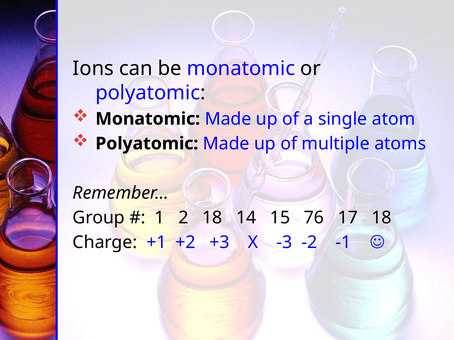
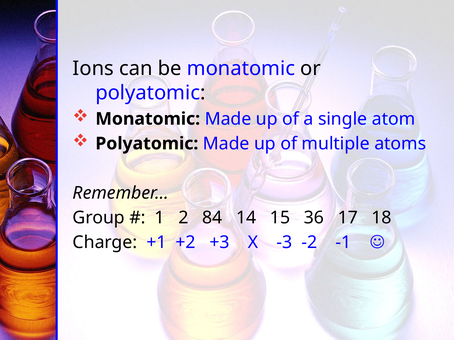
2 18: 18 -> 84 (212, 218)
76: 76 -> 36 (314, 218)
